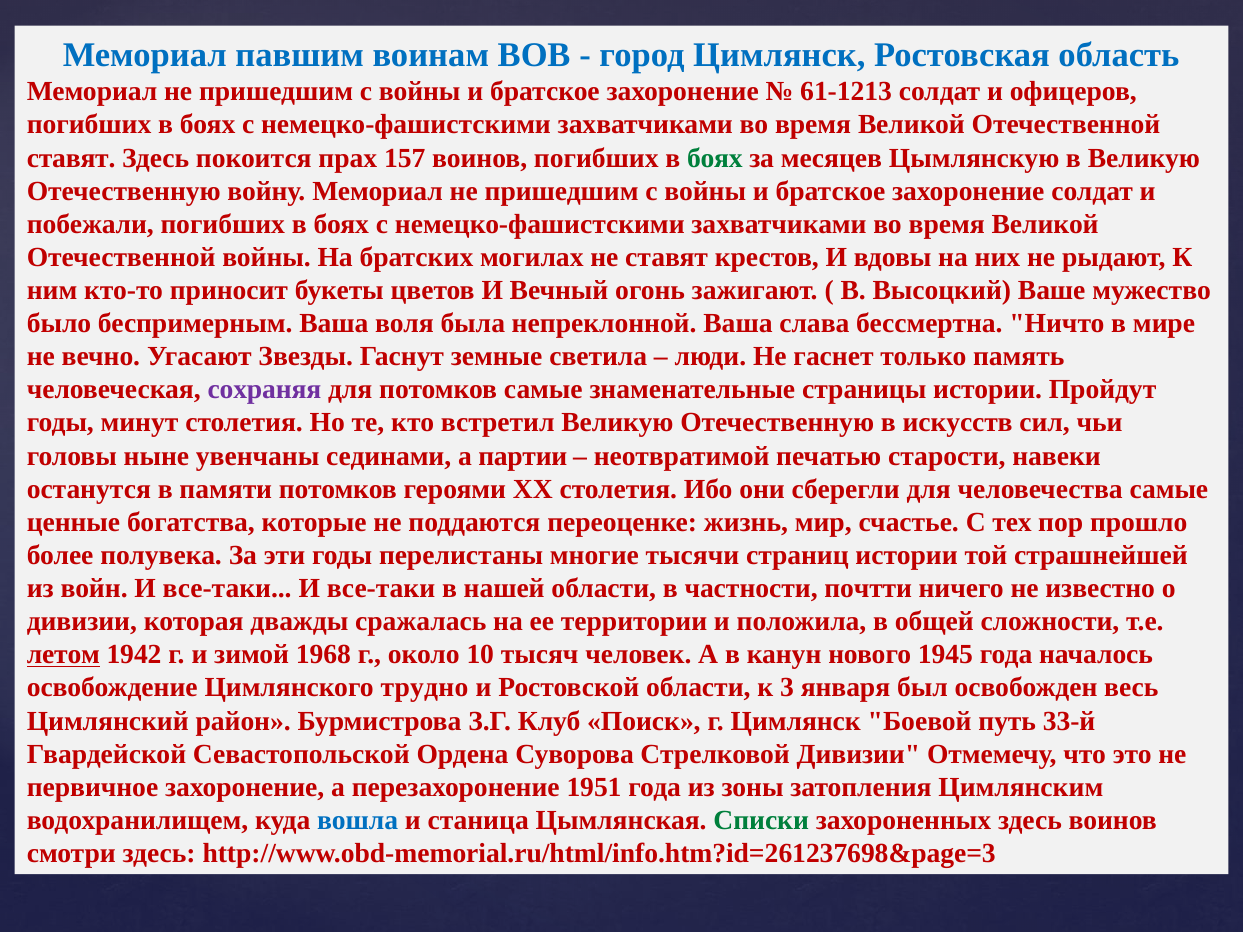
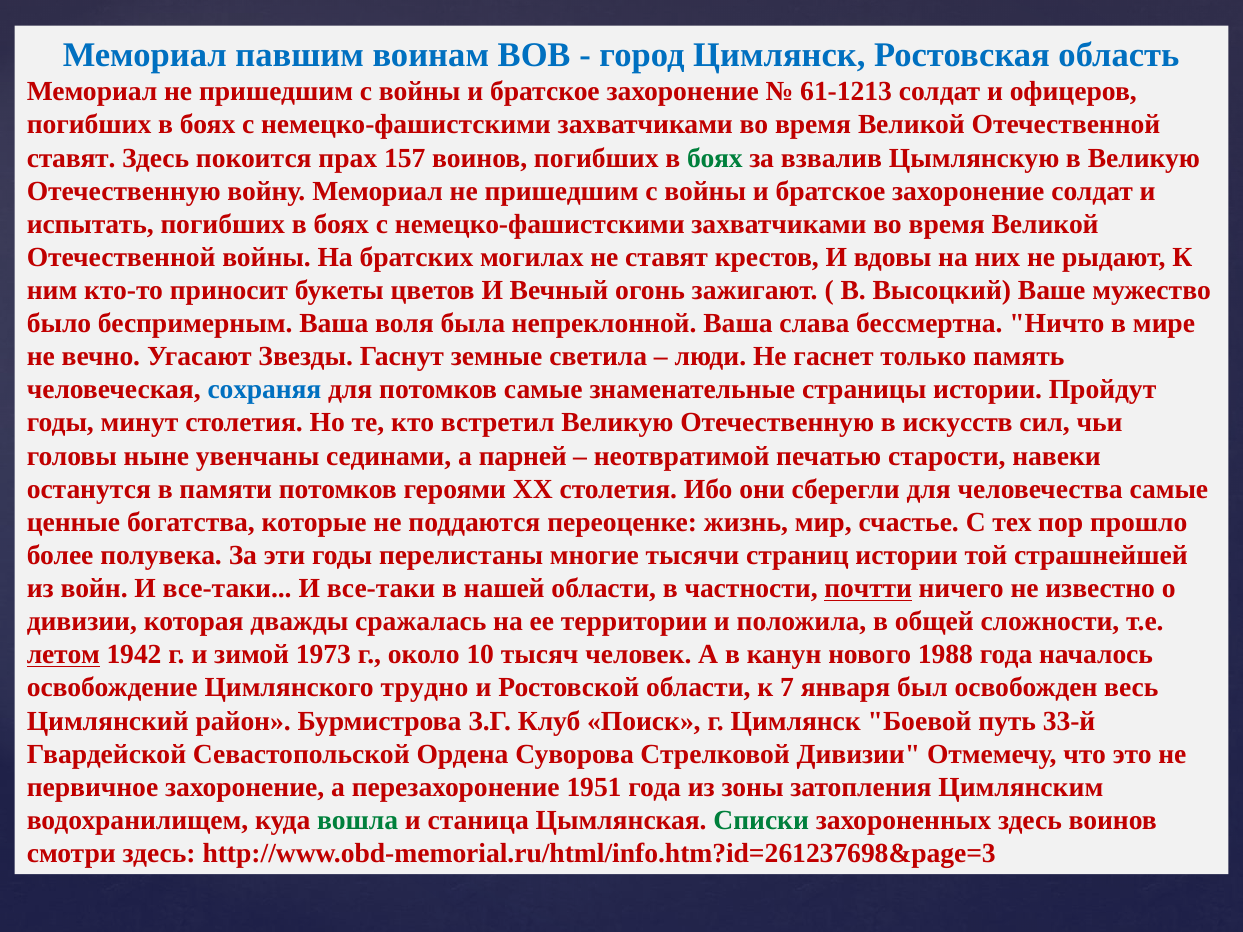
месяцев: месяцев -> взвалив (831, 158)
побежали: побежали -> испытать (90, 224)
сохраняя colour: purple -> blue (264, 390)
партии: партии -> парней (523, 456)
почтти underline: none -> present (868, 589)
1968: 1968 -> 1973 (323, 655)
1945: 1945 -> 1988 (945, 655)
3: 3 -> 7 (787, 688)
вошла colour: blue -> green (358, 821)
